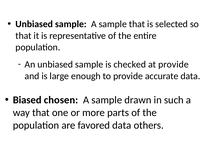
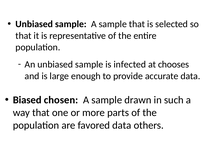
checked: checked -> infected (130, 64)
at provide: provide -> chooses (174, 64)
